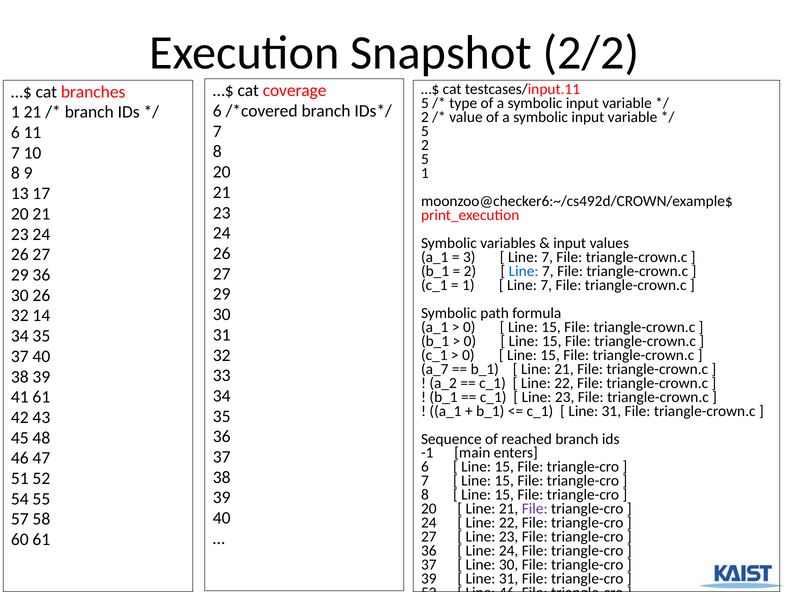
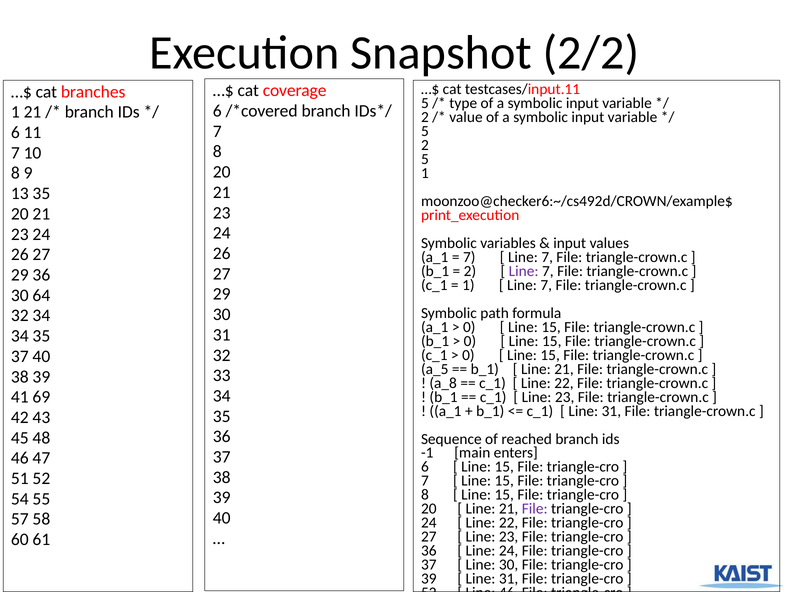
13 17: 17 -> 35 (41, 193)
3: 3 -> 7 (469, 257)
Line colour: blue -> purple (524, 271)
30 26: 26 -> 64 (41, 295)
32 14: 14 -> 34 (41, 316)
a_7: a_7 -> a_5 (435, 369)
a_2: a_2 -> a_8 (443, 383)
41 61: 61 -> 69 (41, 397)
